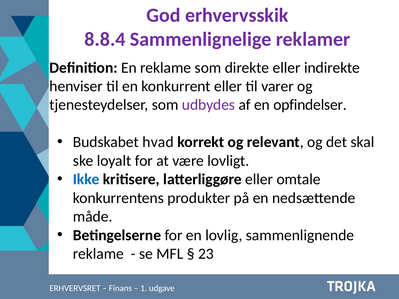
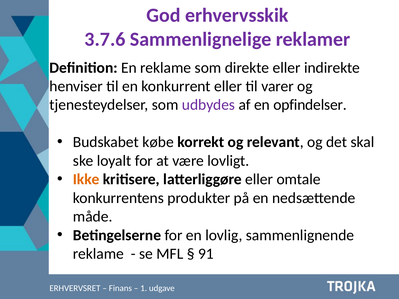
8.8.4: 8.8.4 -> 3.7.6 (105, 39)
hvad: hvad -> købe (158, 142)
Ikke colour: blue -> orange (86, 179)
23: 23 -> 91 (206, 254)
